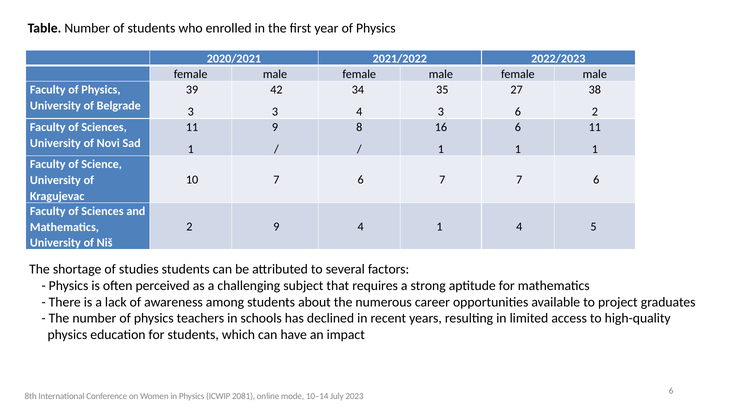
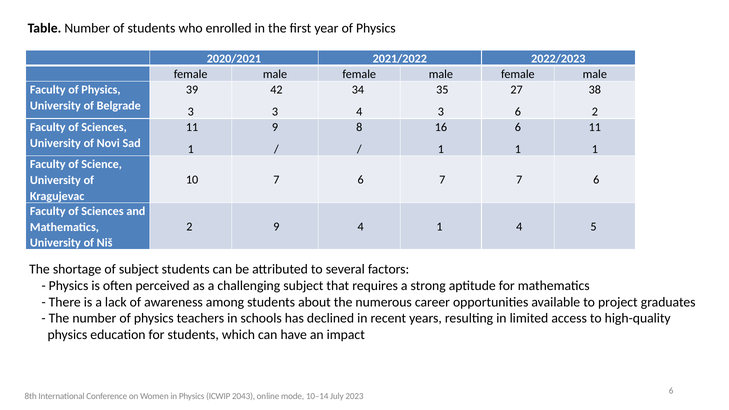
of studies: studies -> subject (139, 269)
2081: 2081 -> 2043 (244, 396)
